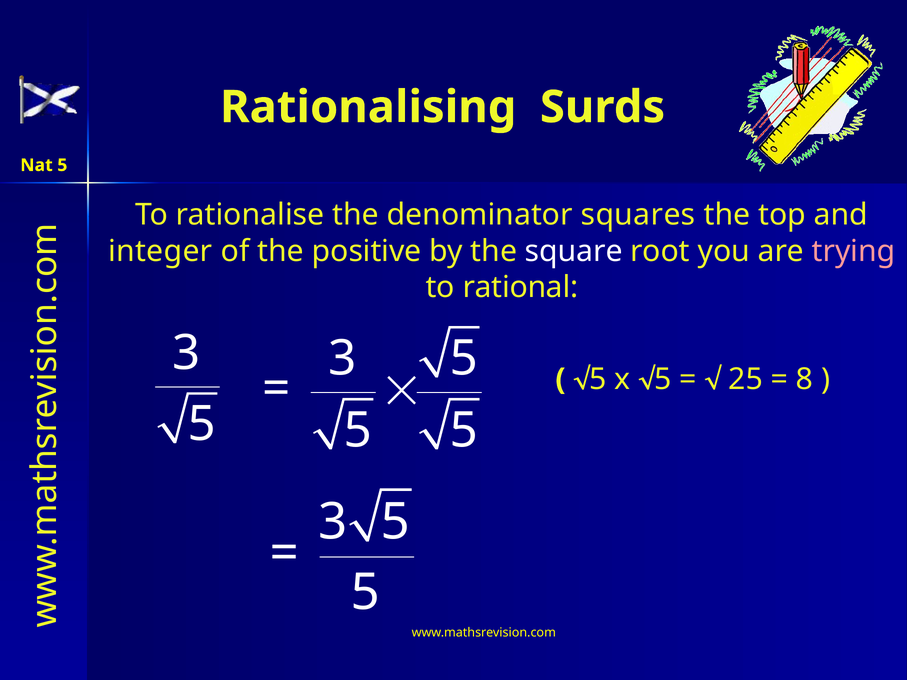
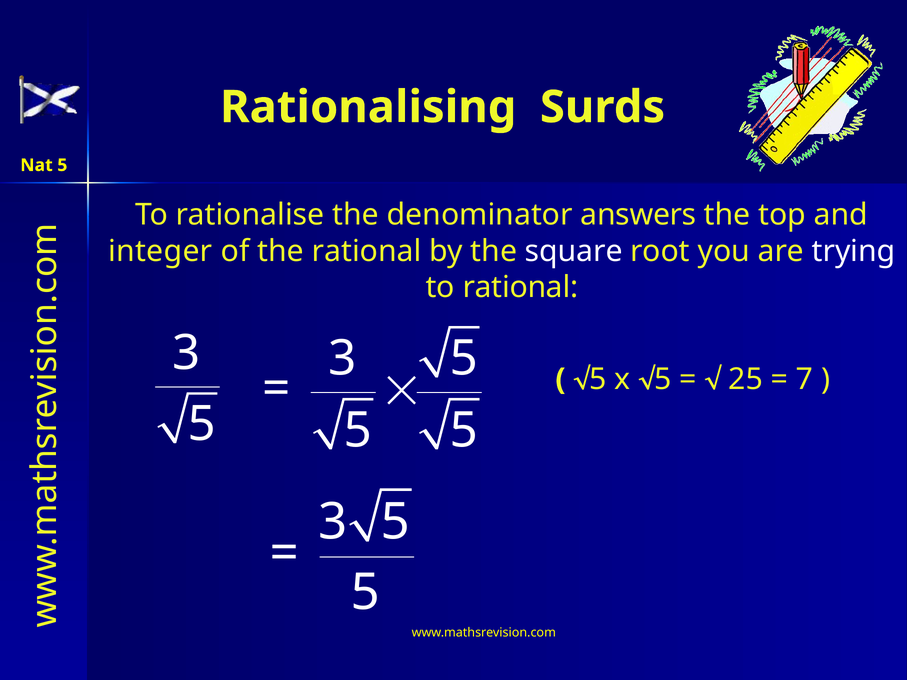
squares: squares -> answers (638, 215)
the positive: positive -> rational (367, 251)
trying colour: pink -> white (854, 251)
8: 8 -> 7 (805, 379)
